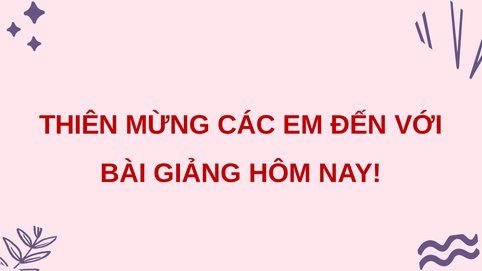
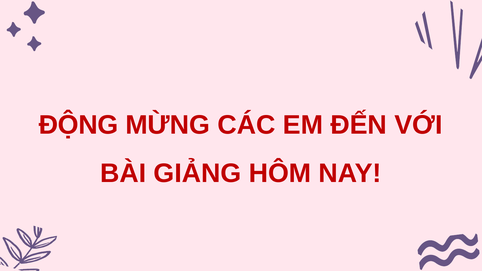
THIÊN: THIÊN -> ĐỘNG (79, 125)
